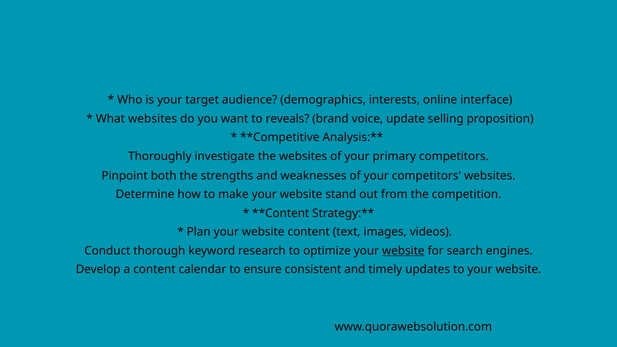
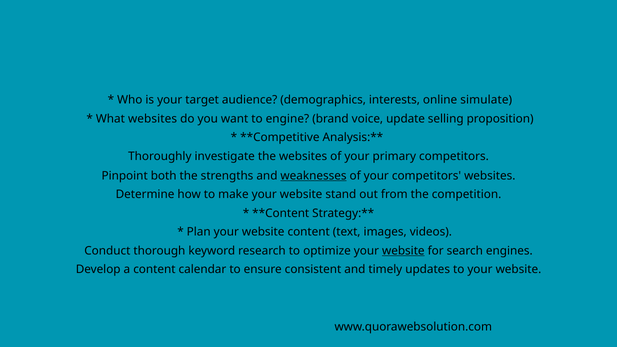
interface: interface -> simulate (486, 100)
reveals: reveals -> engine (287, 119)
weaknesses underline: none -> present (314, 176)
